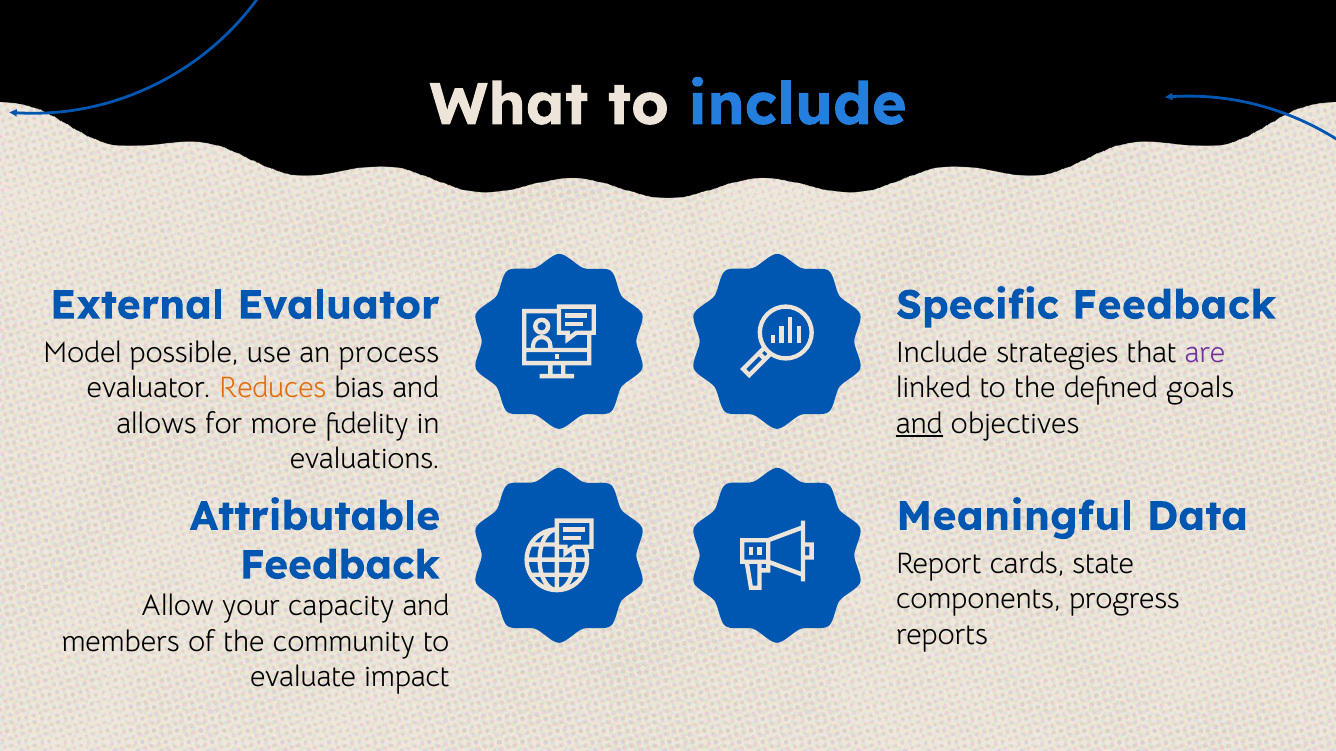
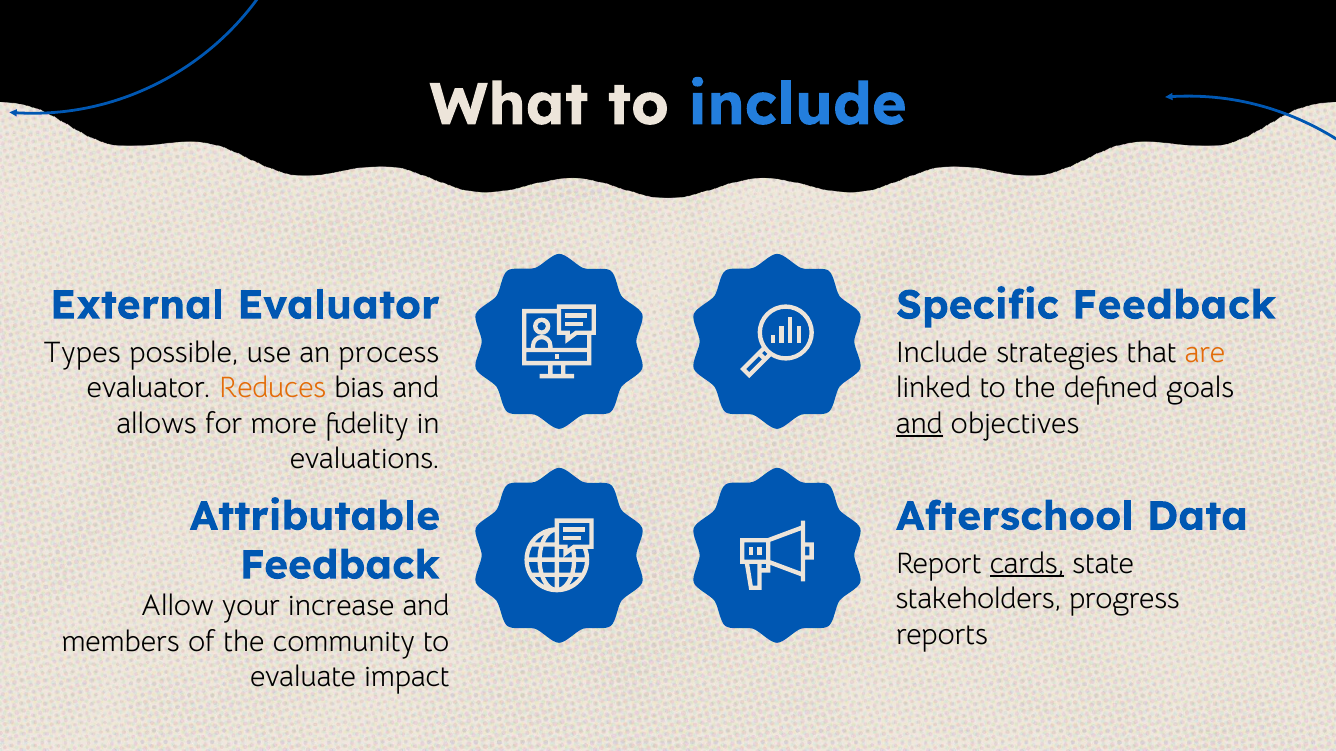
Model: Model -> Types (82, 353)
are colour: purple -> orange (1205, 353)
Meaningful: Meaningful -> Afterschool (1015, 517)
cards underline: none -> present (1027, 564)
components: components -> stakeholders (979, 599)
capacity: capacity -> increase (341, 606)
